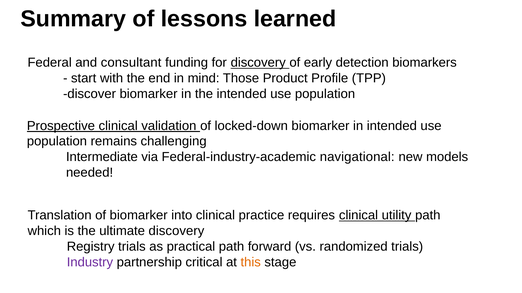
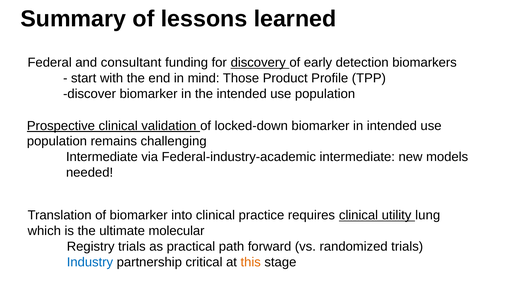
Federal-industry-academic navigational: navigational -> intermediate (357, 157)
utility path: path -> lung (428, 216)
ultimate discovery: discovery -> molecular (177, 231)
Industry colour: purple -> blue (90, 263)
